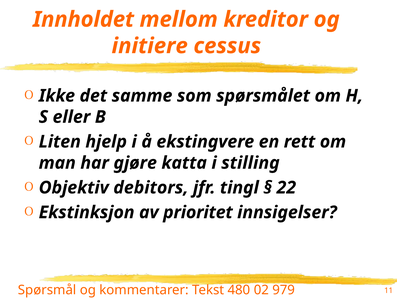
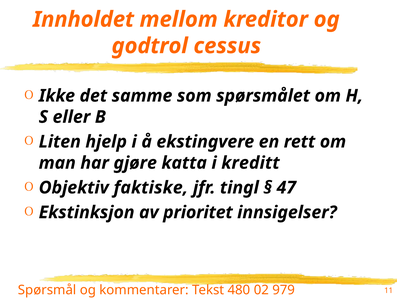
initiere: initiere -> godtrol (150, 46)
stilling: stilling -> kreditt (250, 163)
debitors: debitors -> faktiske (151, 187)
22: 22 -> 47 (286, 187)
